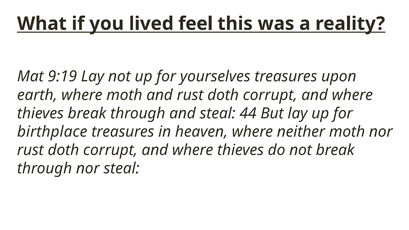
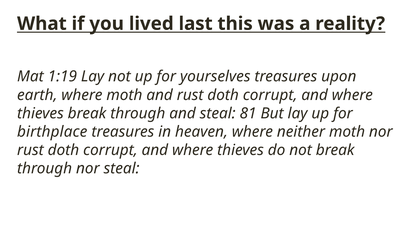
feel: feel -> last (196, 24)
9:19: 9:19 -> 1:19 (62, 77)
44: 44 -> 81 (248, 113)
